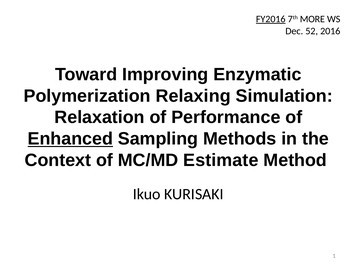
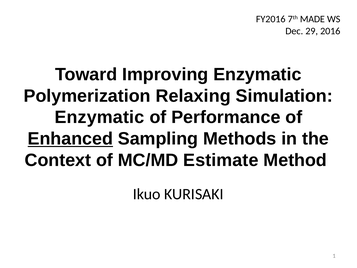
FY2016 underline: present -> none (271, 19)
MORE: MORE -> MADE (312, 19)
52: 52 -> 29 (312, 31)
Relaxation: Relaxation -> Enzymatic (99, 117)
